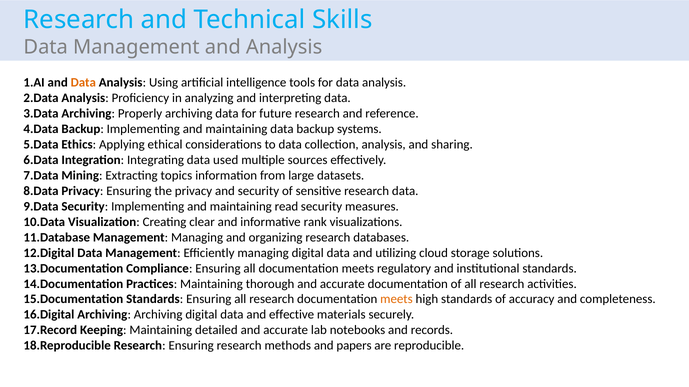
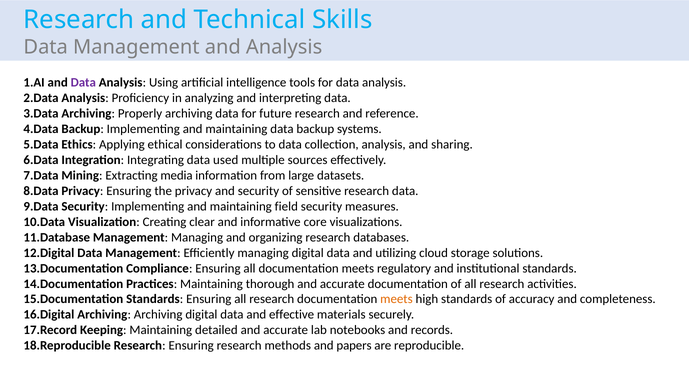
Data colour: orange -> purple (83, 83)
topics: topics -> media (177, 176)
read: read -> field (286, 207)
rank: rank -> core (315, 222)
